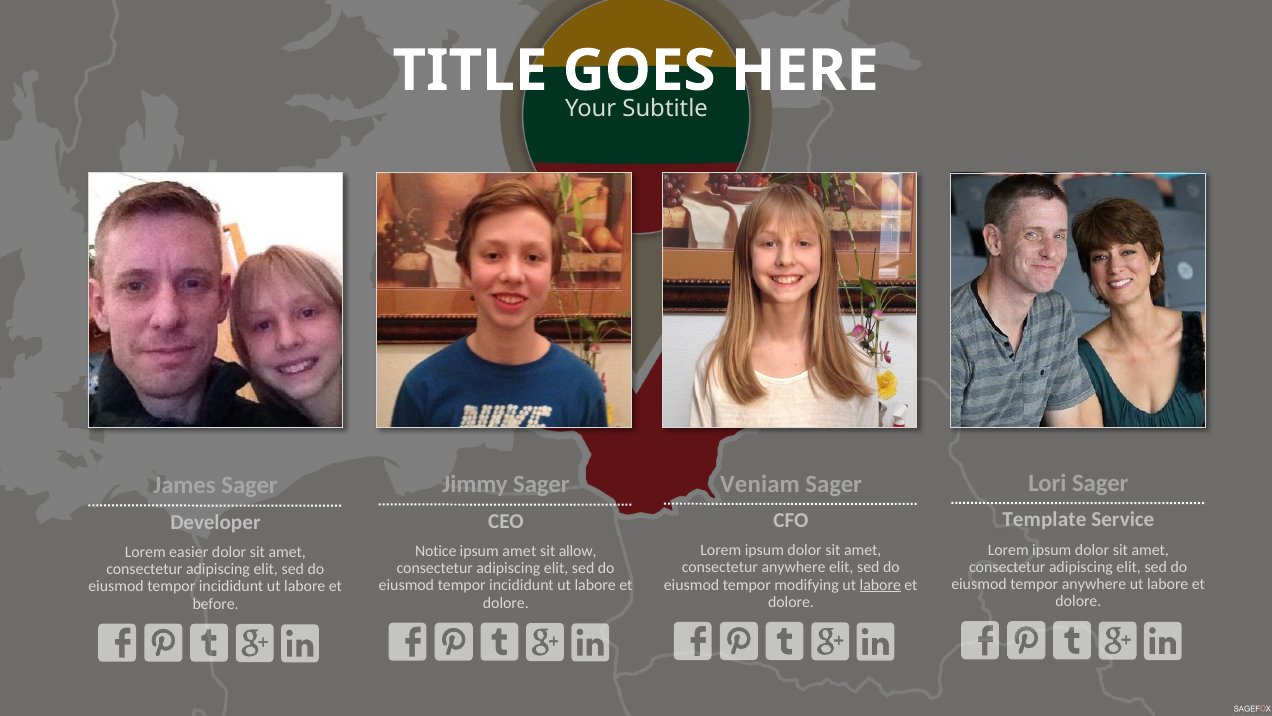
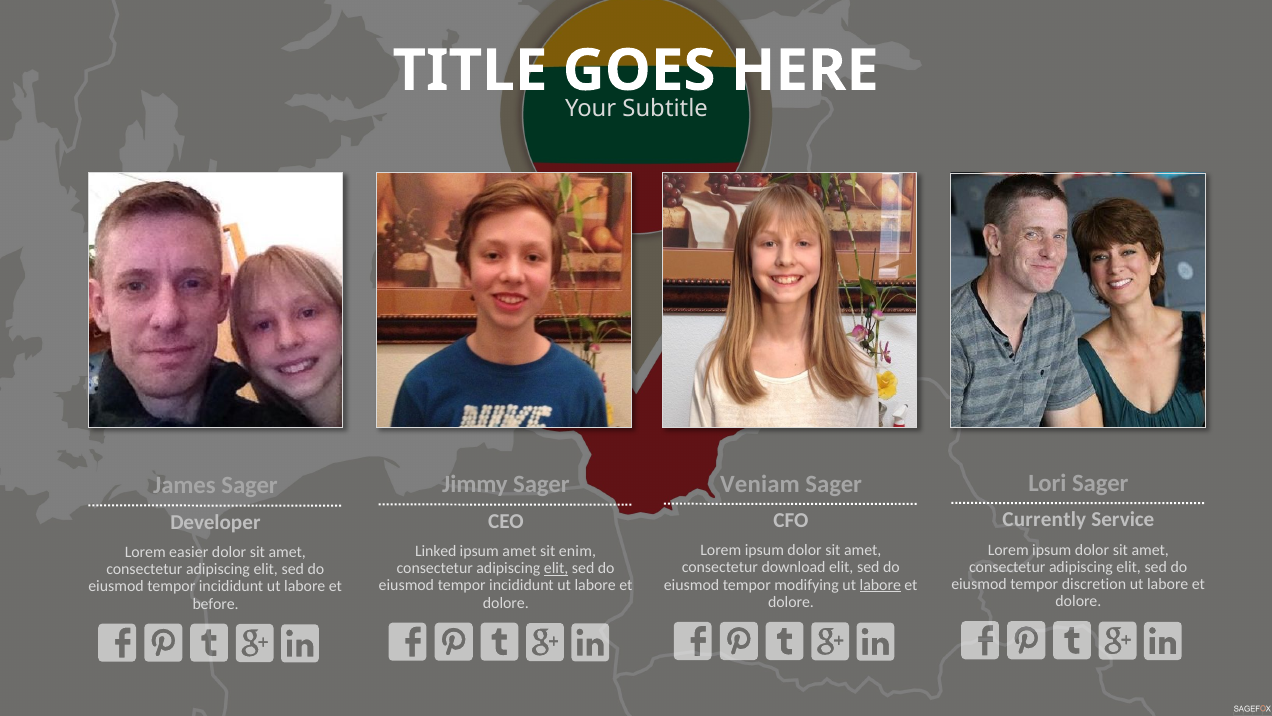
Template: Template -> Currently (1044, 520)
Notice: Notice -> Linked (436, 551)
allow: allow -> enim (578, 551)
consectetur anywhere: anywhere -> download (794, 567)
elit underline: none -> present (556, 568)
tempor anywhere: anywhere -> discretion (1094, 584)
